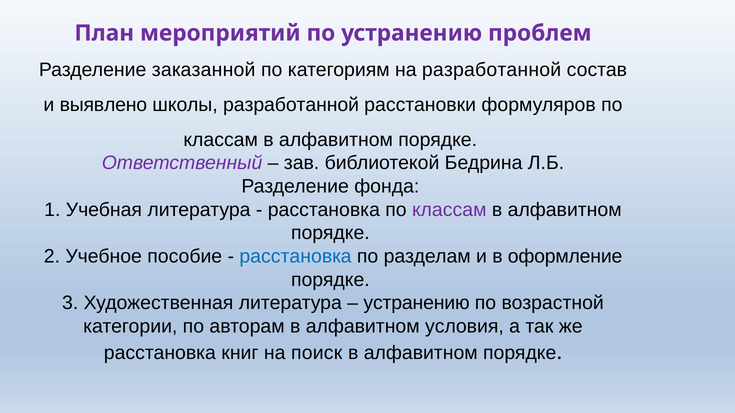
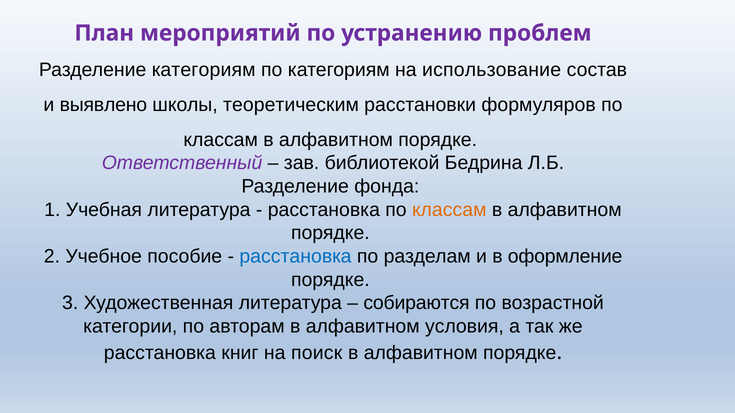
Разделение заказанной: заказанной -> категориям (204, 70)
на разработанной: разработанной -> использование (492, 70)
школы разработанной: разработанной -> теоретическим (291, 105)
классам colour: purple -> orange (449, 210)
устранению: устранению -> собираются (417, 303)
